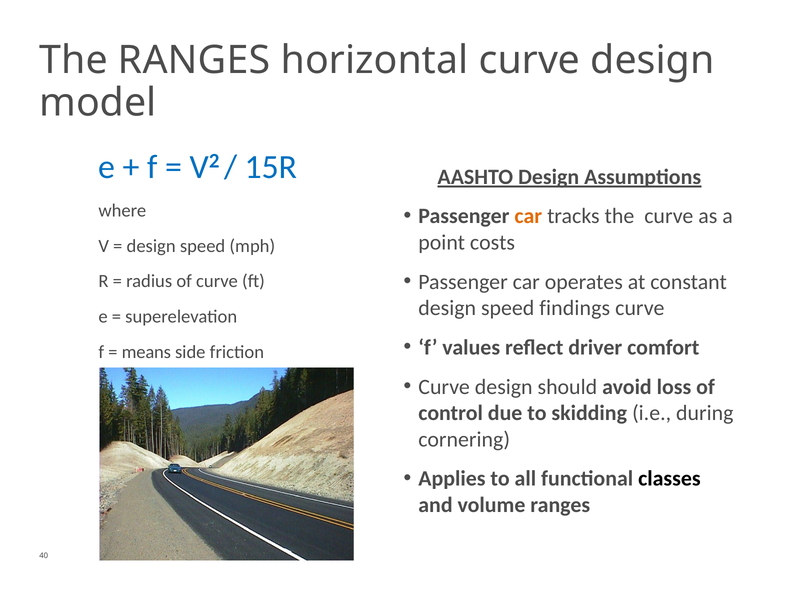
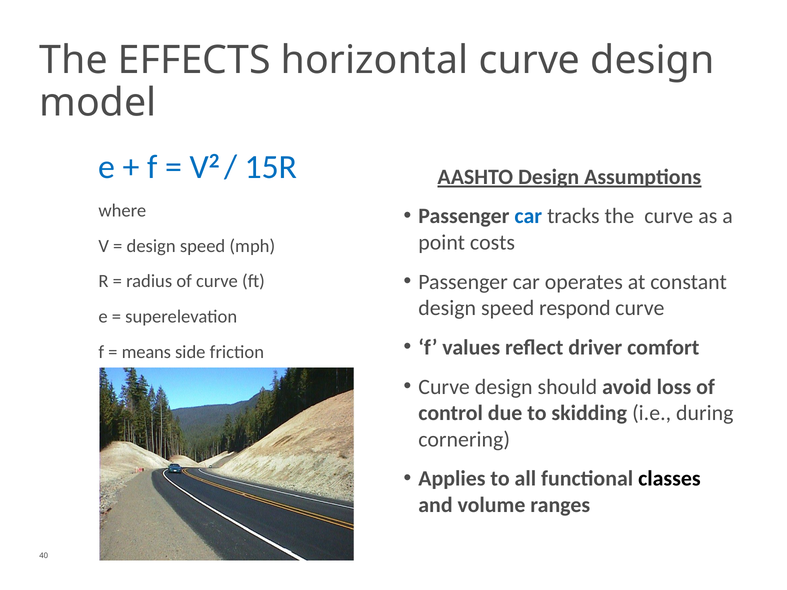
The RANGES: RANGES -> EFFECTS (194, 60)
car colour: orange -> blue (528, 216)
findings: findings -> respond (575, 308)
